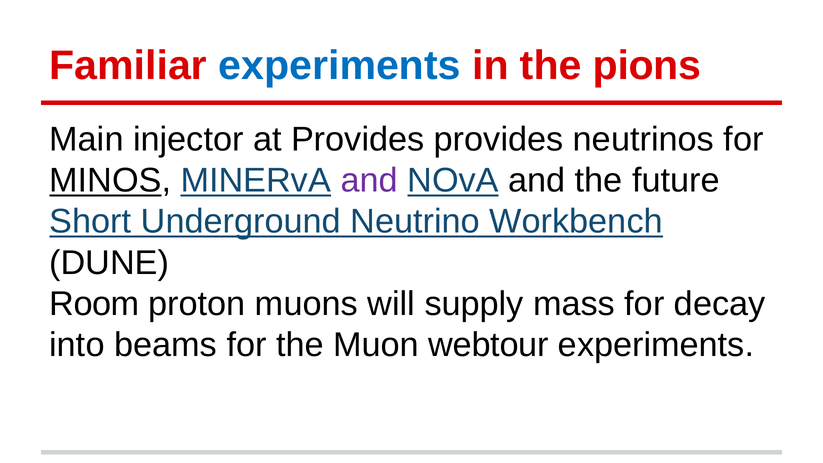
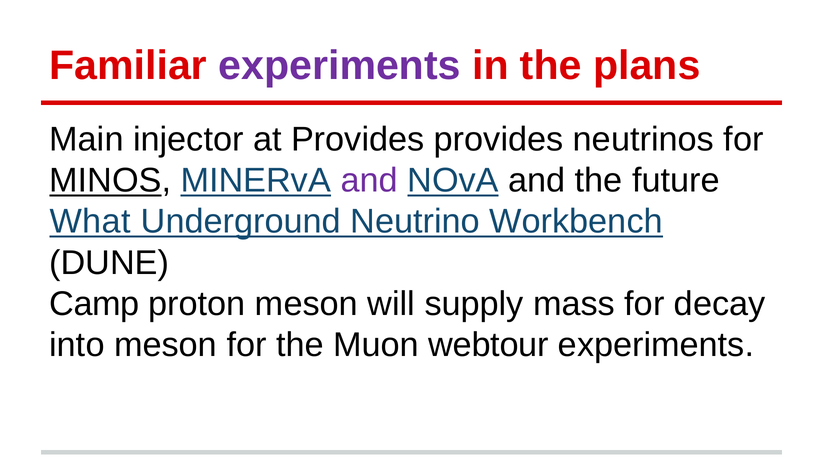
experiments colour: blue -> purple (340, 66)
pions: pions -> plans (647, 66)
Short: Short -> What (90, 222)
Room: Room -> Camp (94, 304)
proton muons: muons -> meson (306, 304)
into beams: beams -> meson (166, 345)
